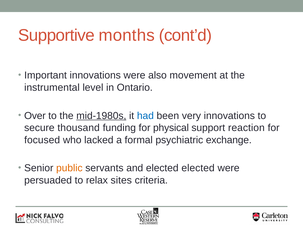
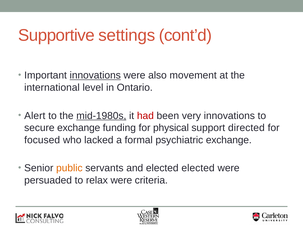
months: months -> settings (127, 35)
innovations underline: none -> present (95, 75)
instrumental: instrumental -> international (52, 88)
Over: Over -> Alert (35, 116)
had colour: blue -> red (145, 116)
secure thousand: thousand -> exchange (79, 128)
reaction: reaction -> directed (246, 128)
relax sites: sites -> were (121, 180)
